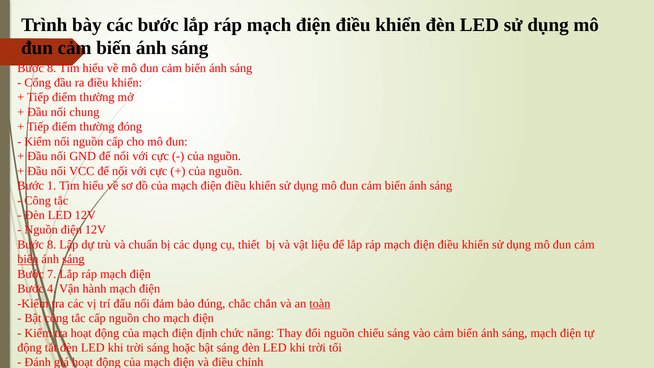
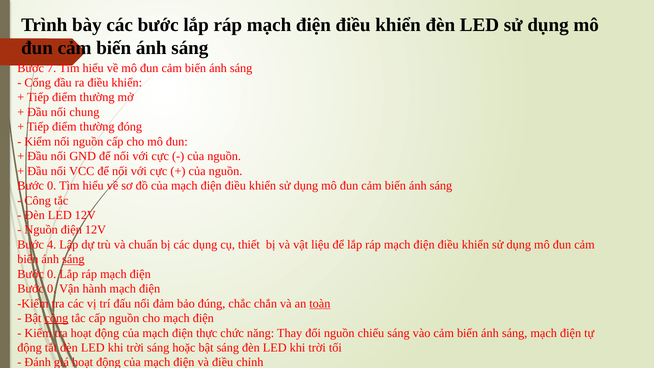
8: 8 -> 7 (52, 68)
1: 1 -> 0 (52, 186)
8: 8 -> 4 (52, 245)
biến underline: present -> none (28, 259)
7: 7 -> 0 (52, 274)
4: 4 -> 0 (52, 289)
công underline: none -> present (56, 318)
định: định -> thực (207, 333)
